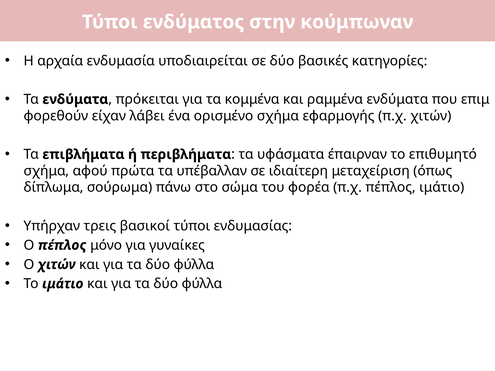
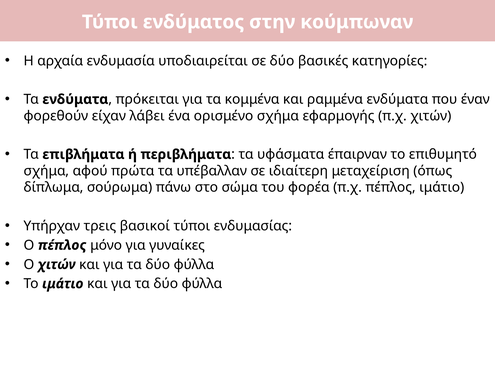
επιμ: επιμ -> έναν (475, 99)
